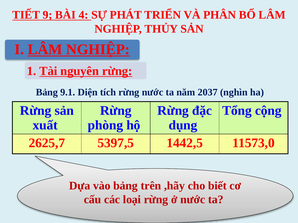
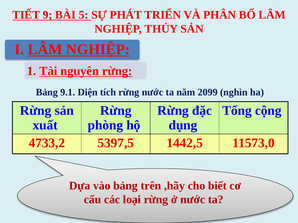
4: 4 -> 5 (83, 15)
2037: 2037 -> 2099 (208, 92)
2625,7: 2625,7 -> 4733,2 (47, 143)
